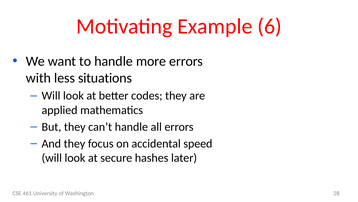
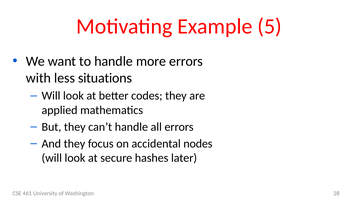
6: 6 -> 5 (270, 26)
speed: speed -> nodes (198, 143)
